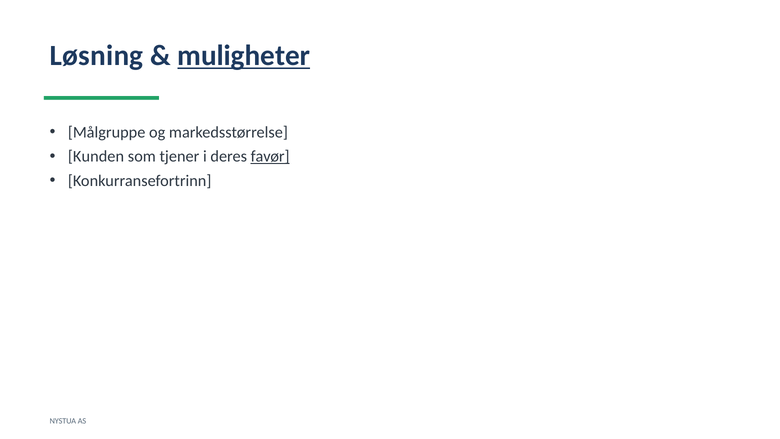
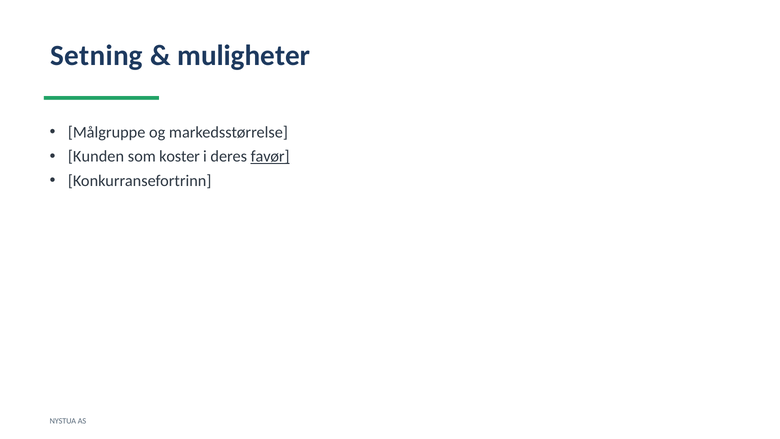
Løsning: Løsning -> Setning (96, 56)
muligheter underline: present -> none (244, 56)
tjener: tjener -> koster (180, 156)
